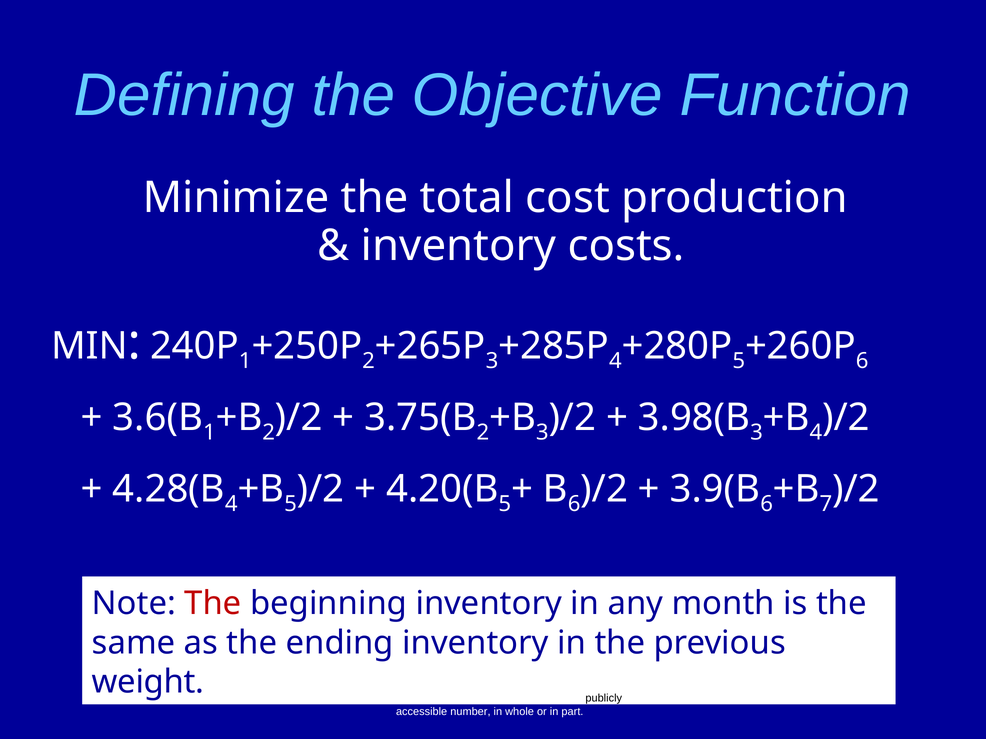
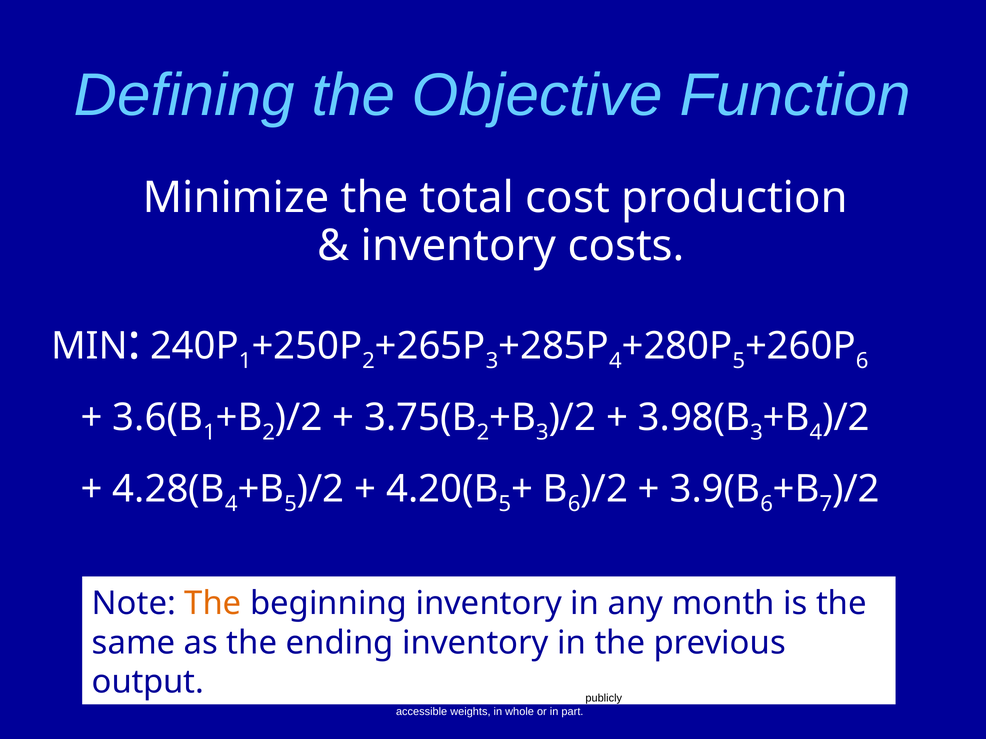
The colour: red -> orange (213, 604)
weight: weight -> output (148, 683)
number: number -> weights (470, 712)
